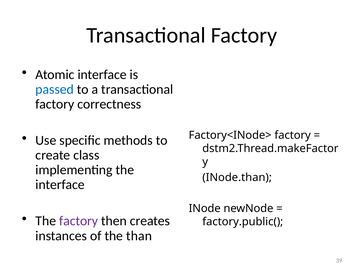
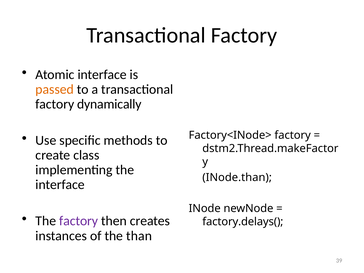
passed colour: blue -> orange (55, 89)
correctness: correctness -> dynamically (109, 104)
factory.public(: factory.public( -> factory.delays( (243, 222)
